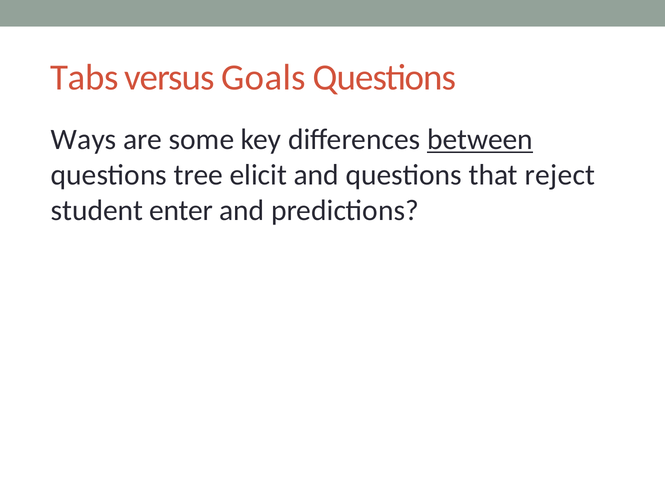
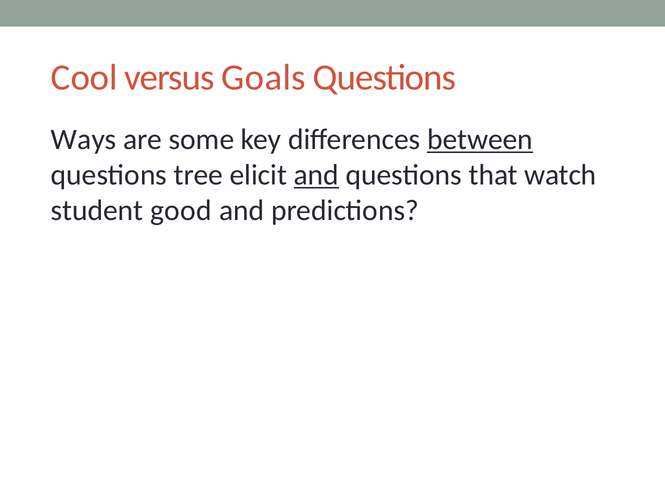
Tabs: Tabs -> Cool (84, 77)
and underline: none -> present (316, 175)
reject: reject -> watch (560, 175)
enter: enter -> good (181, 210)
